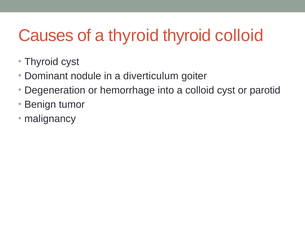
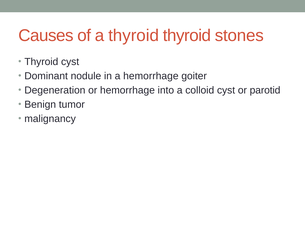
thyroid colloid: colloid -> stones (239, 35)
a diverticulum: diverticulum -> hemorrhage (151, 76)
